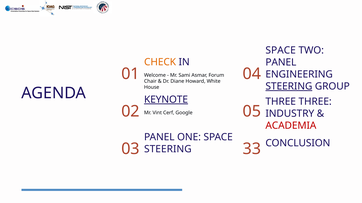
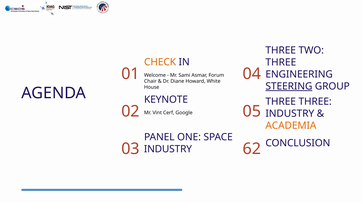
SPACE: SPACE -> THREE (281, 50)
PANEL: PANEL -> THREE (281, 62)
KEYNOTE underline: present -> none (166, 100)
ACADEMIA colour: red -> orange (291, 126)
33: 33 -> 62 (252, 149)
STEERING: STEERING -> INDUSTRY (168, 150)
